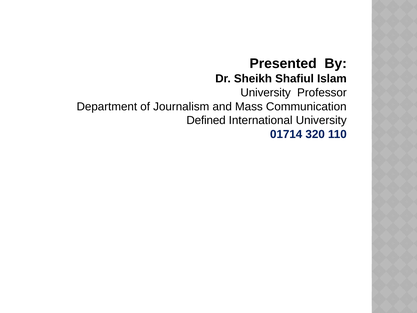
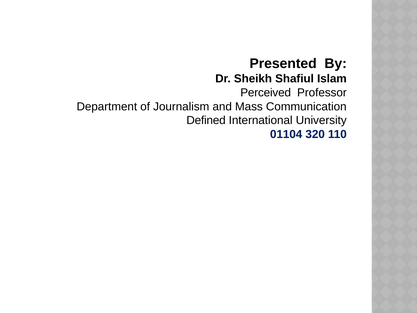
University: University -> Perceived (266, 93)
01714: 01714 -> 01104 (286, 134)
